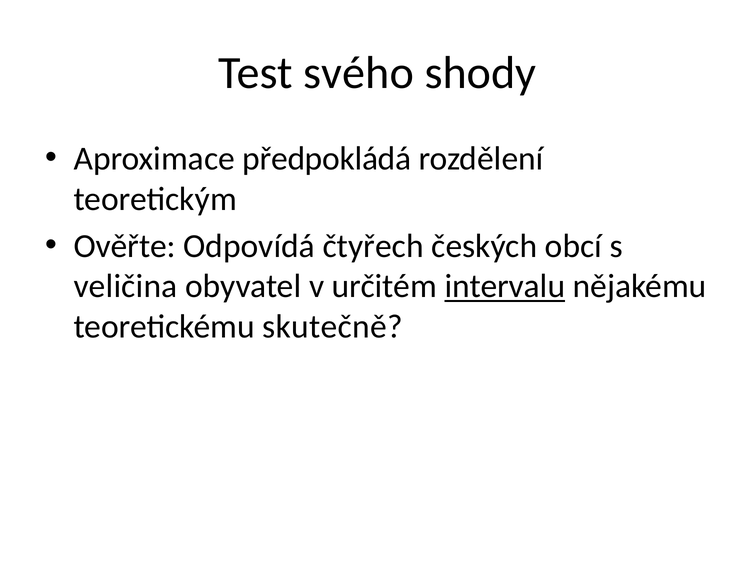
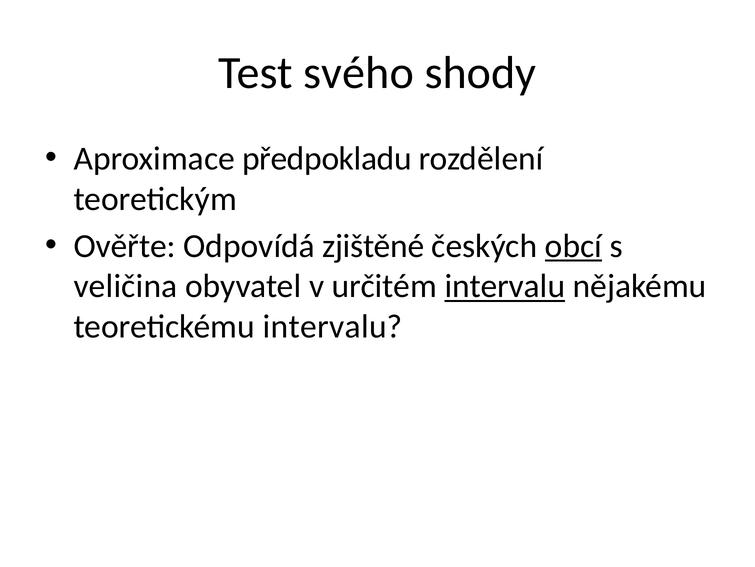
předpokládá: předpokládá -> předpokladu (327, 158)
čtyřech: čtyřech -> zjištěné (373, 246)
obcí underline: none -> present (573, 246)
teoretickému skutečně: skutečně -> intervalu (333, 326)
